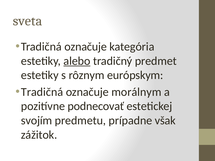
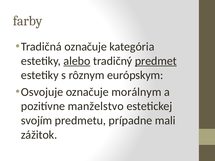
sveta: sveta -> farby (28, 21)
predmet underline: none -> present (156, 61)
Tradičná: Tradičná -> Osvojuje (42, 92)
podnecovať: podnecovať -> manželstvo (96, 106)
však: však -> mali (165, 121)
